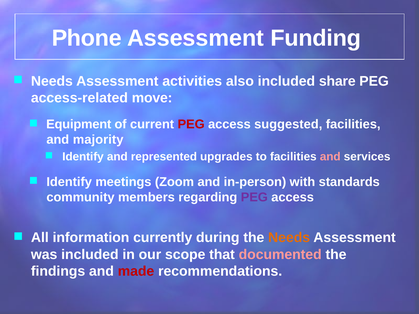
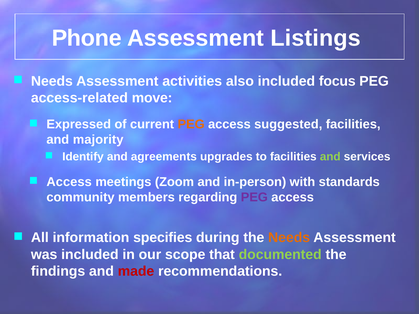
Funding: Funding -> Listings (316, 38)
share: share -> focus (337, 81)
Equipment: Equipment -> Expressed (79, 124)
PEG colour: red -> orange (191, 124)
represented: represented -> agreements (164, 157)
and colour: pink -> light green (330, 157)
Identify: Identify -> Access (69, 182)
currently: currently -> specifies (163, 238)
documented colour: pink -> light green (280, 255)
